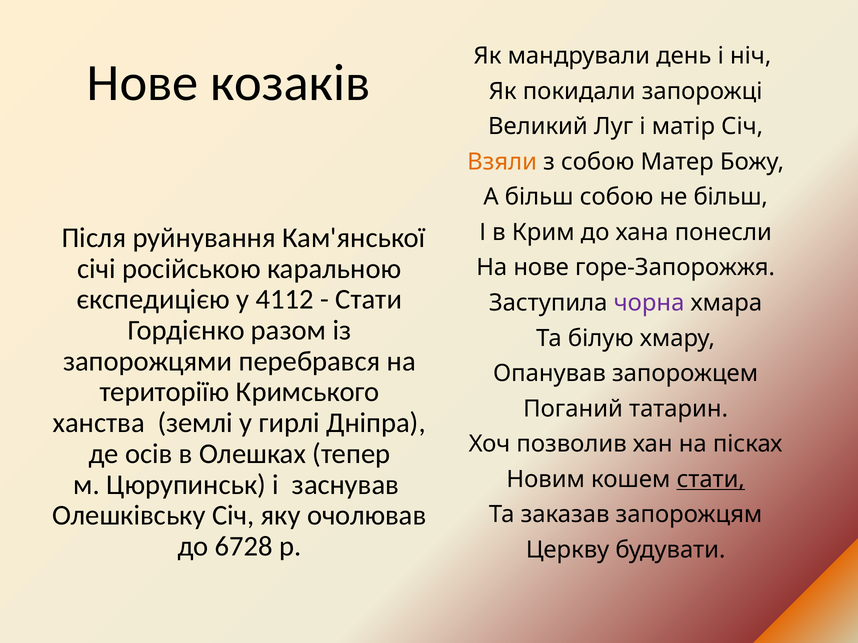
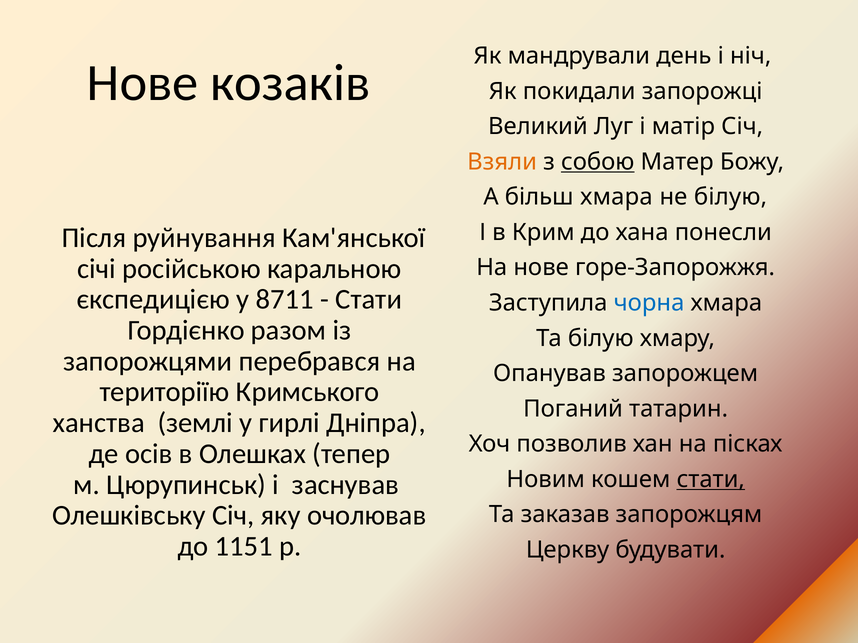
собою underline: none -> present (598, 162)
більш собою: собою -> хмара (616, 197)
не більш: більш -> білую (730, 197)
4112: 4112 -> 8711 (285, 300)
чорна colour: purple -> blue (649, 303)
6728: 6728 -> 1151 (244, 547)
